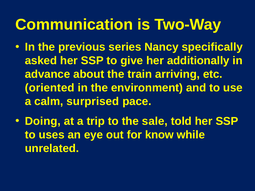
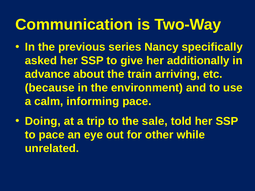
oriented: oriented -> because (50, 88)
surprised: surprised -> informing (93, 102)
to uses: uses -> pace (52, 135)
know: know -> other (159, 135)
